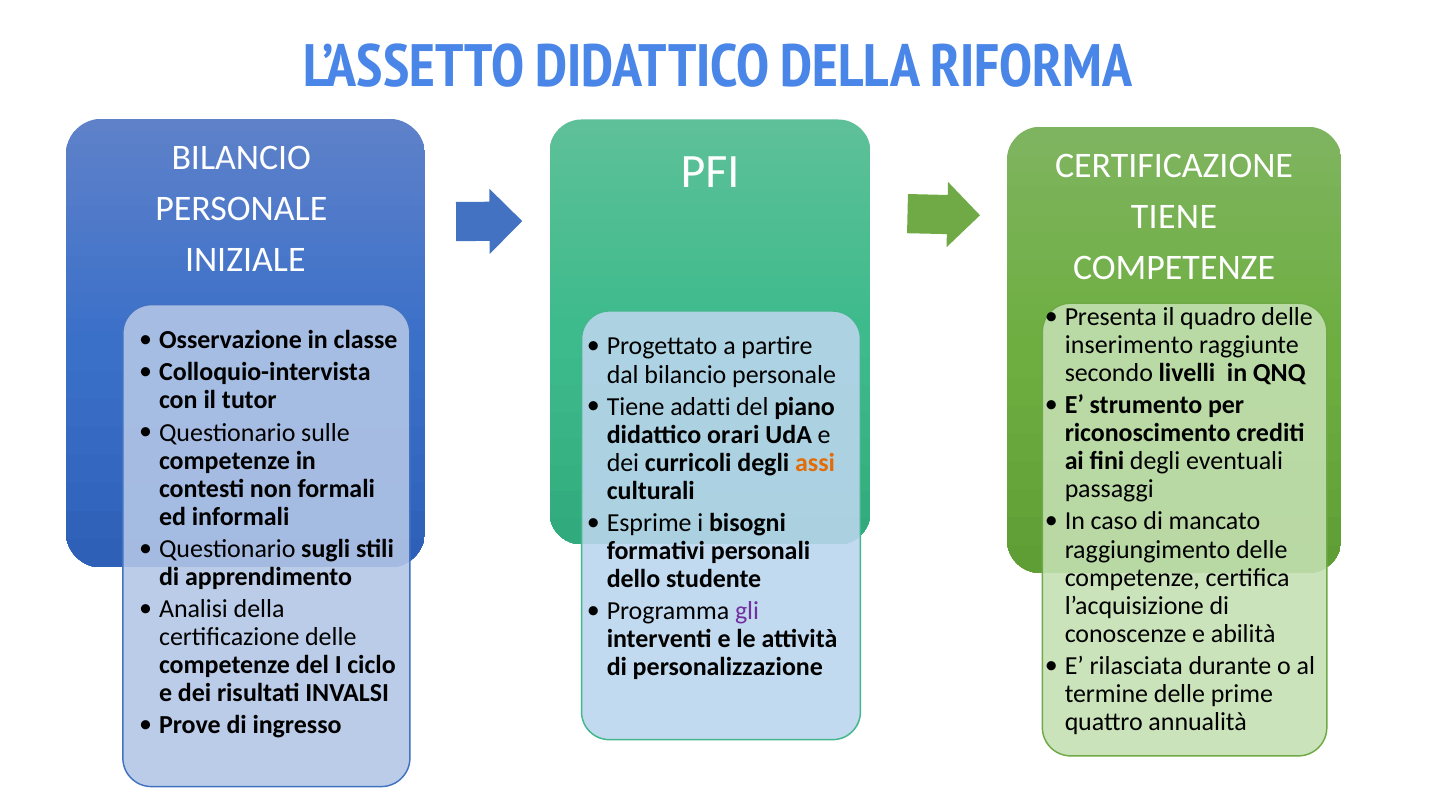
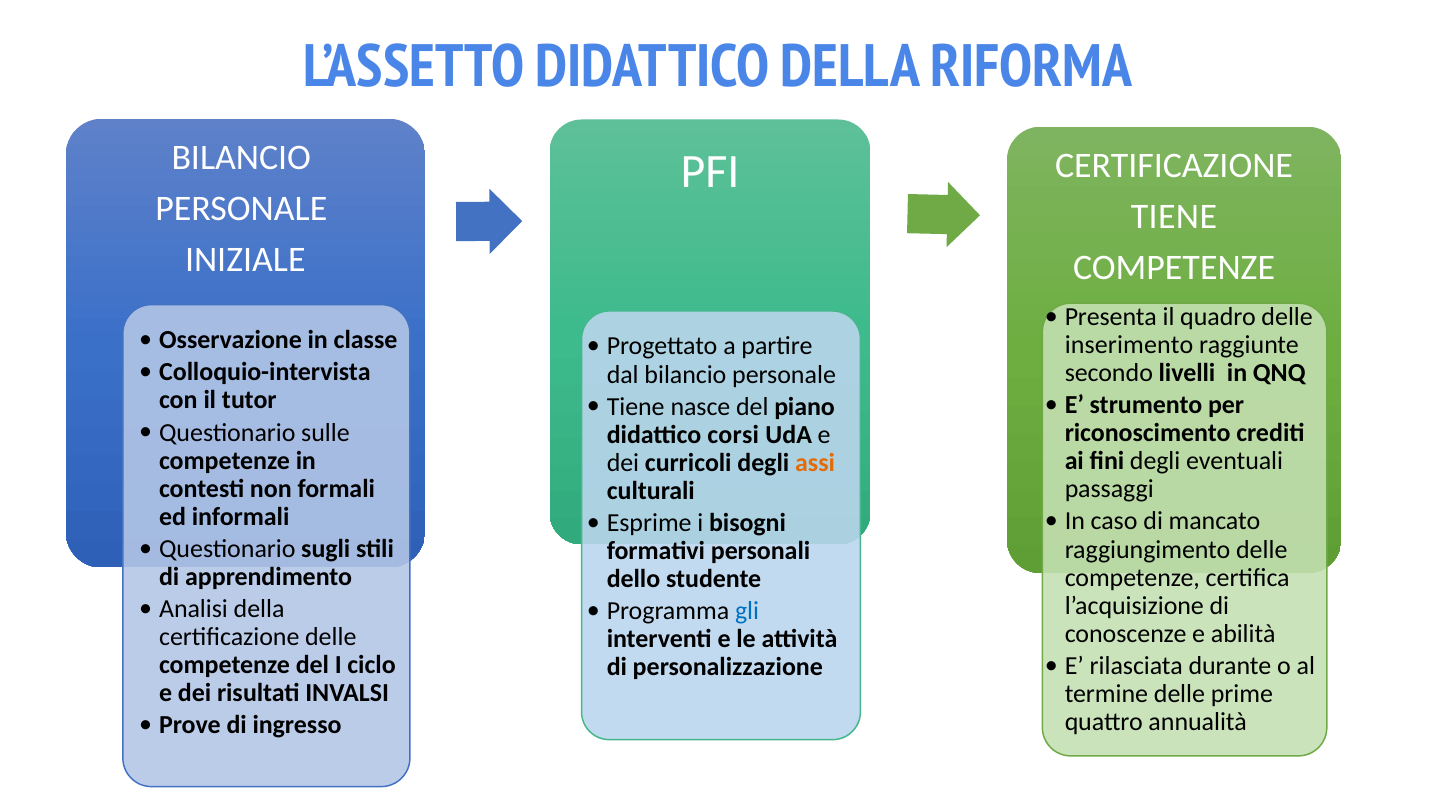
adatti: adatti -> nasce (700, 407)
orari: orari -> corsi (733, 435)
gli colour: purple -> blue (747, 611)
